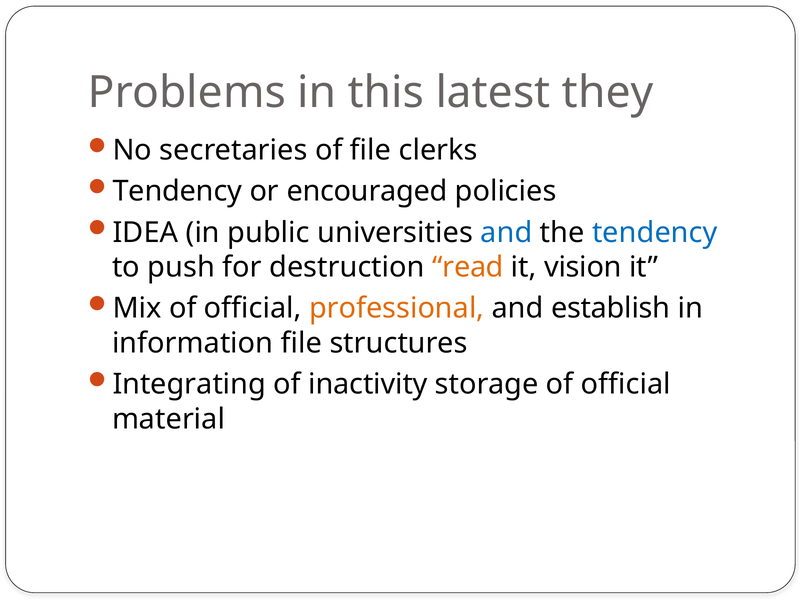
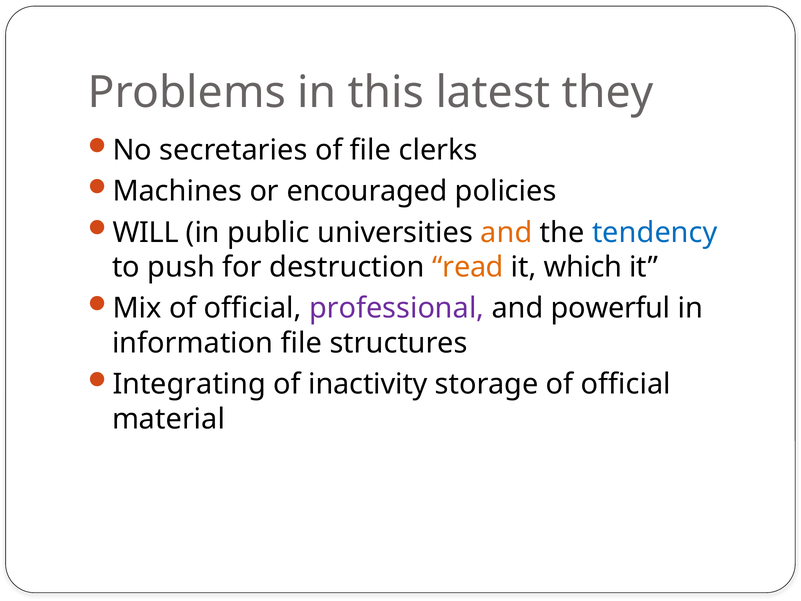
Tendency: Tendency -> Machines (177, 191)
IDEA: IDEA -> WILL (146, 232)
and colour: blue -> orange (506, 232)
vision: vision -> which (583, 267)
professional colour: orange -> purple (397, 308)
establish: establish -> powerful (611, 308)
